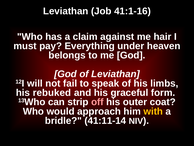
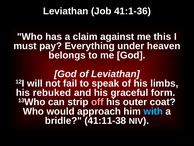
41:1-16: 41:1-16 -> 41:1-36 (132, 11)
hair: hair -> this (162, 37)
with colour: yellow -> light blue (153, 111)
41:11-14: 41:11-14 -> 41:11-38 (105, 120)
